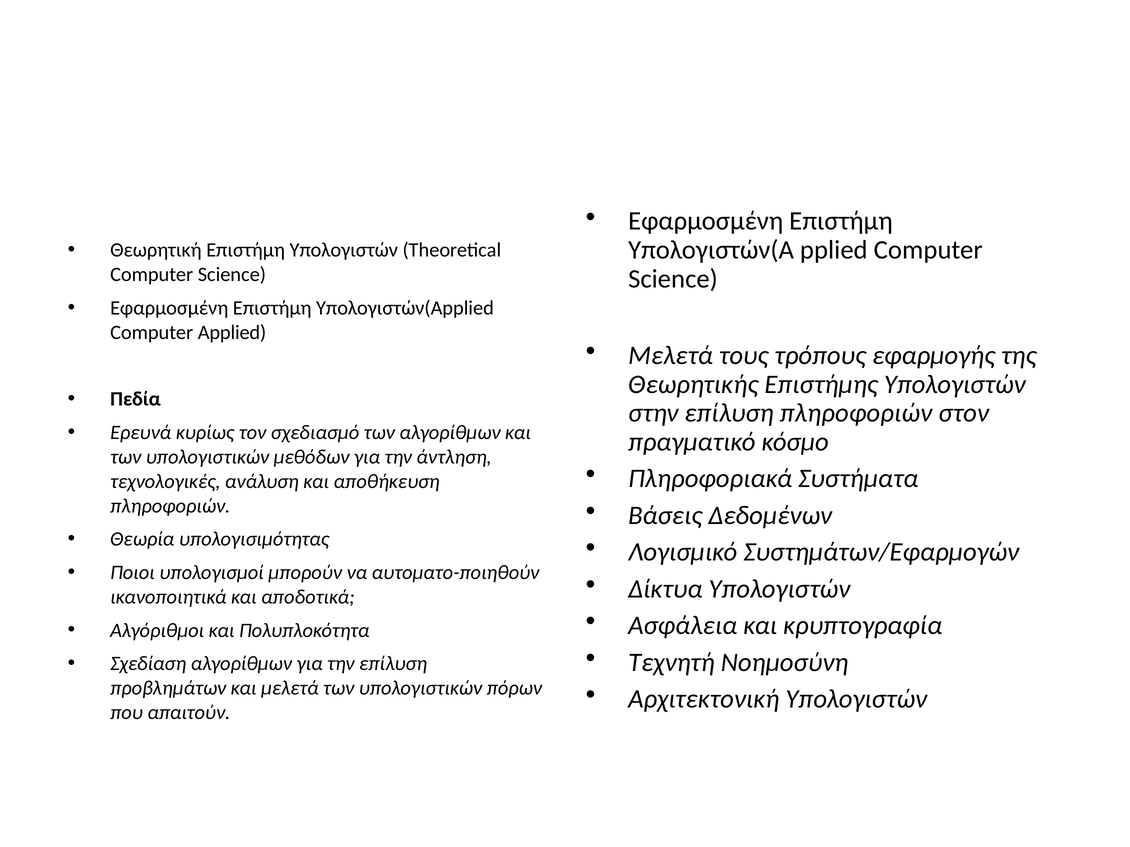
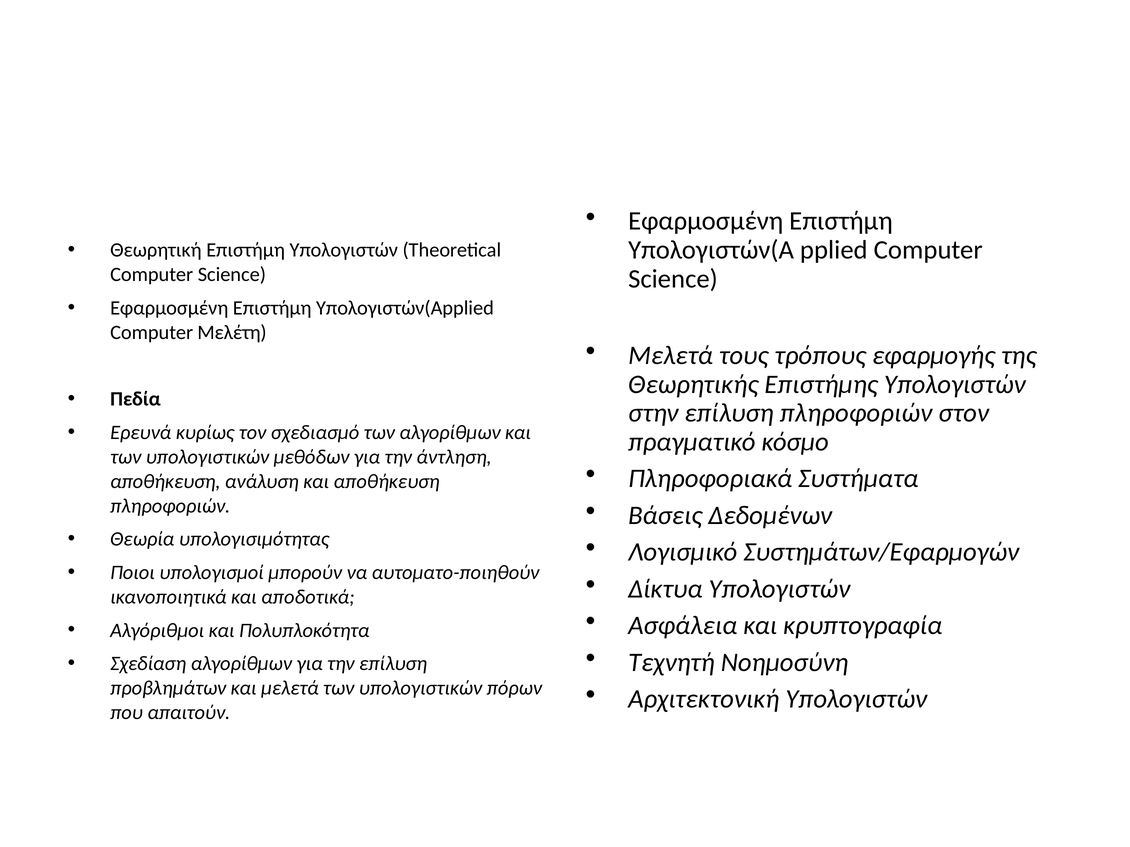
Applied: Applied -> Μελέτη (232, 333)
τεχνολογικές: τεχνολογικές -> αποθήκευση (165, 482)
